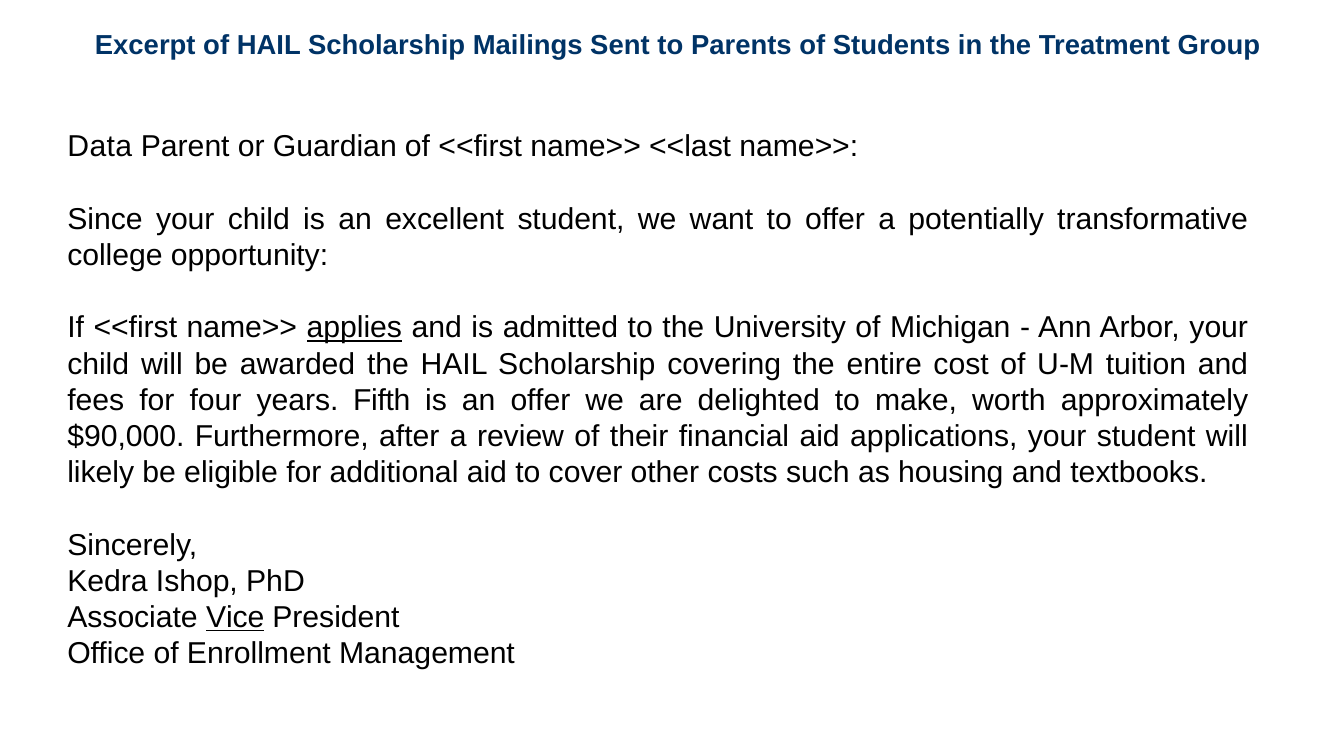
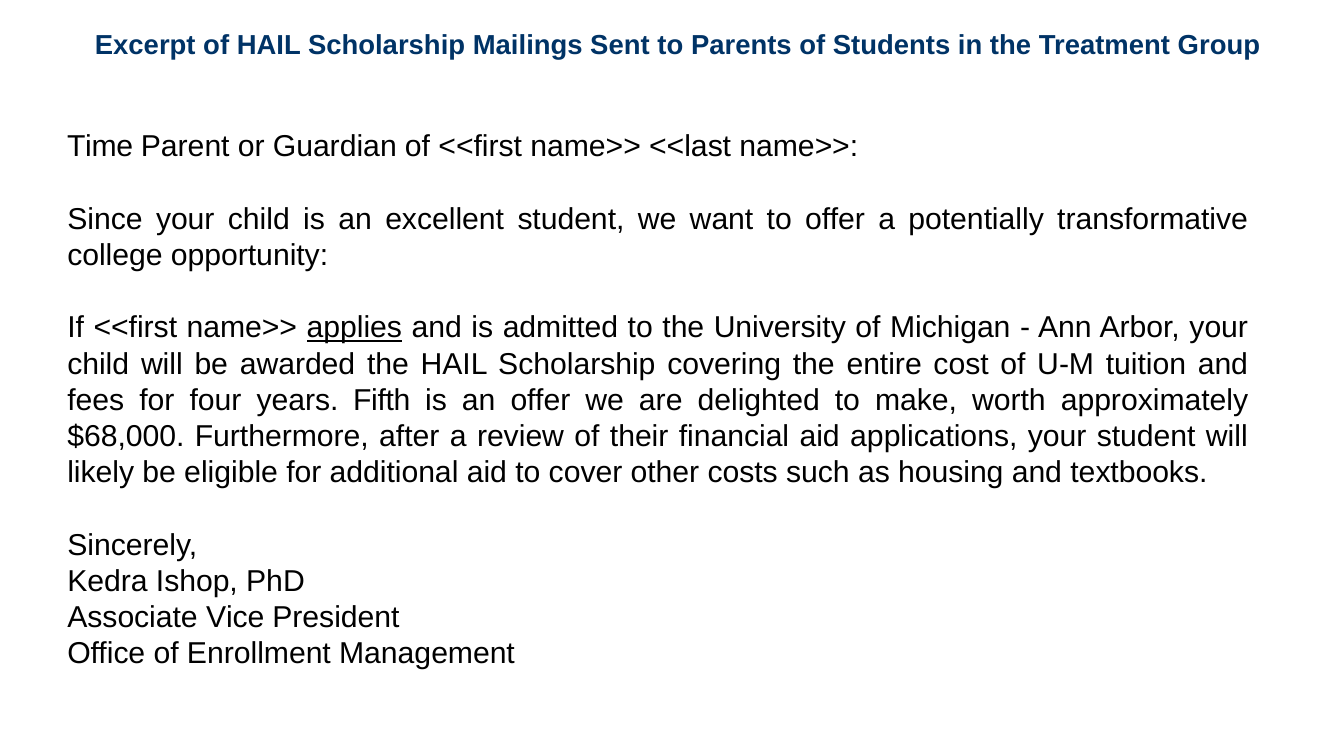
Data: Data -> Time (100, 147)
$90,000: $90,000 -> $68,000 (126, 436)
Vice underline: present -> none (235, 617)
